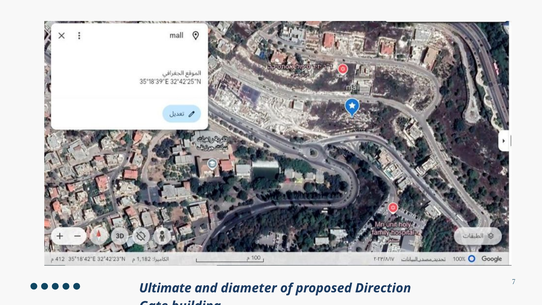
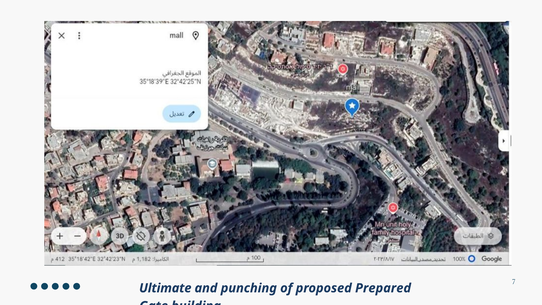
diameter: diameter -> punching (249, 288)
Direction: Direction -> Prepared (383, 288)
